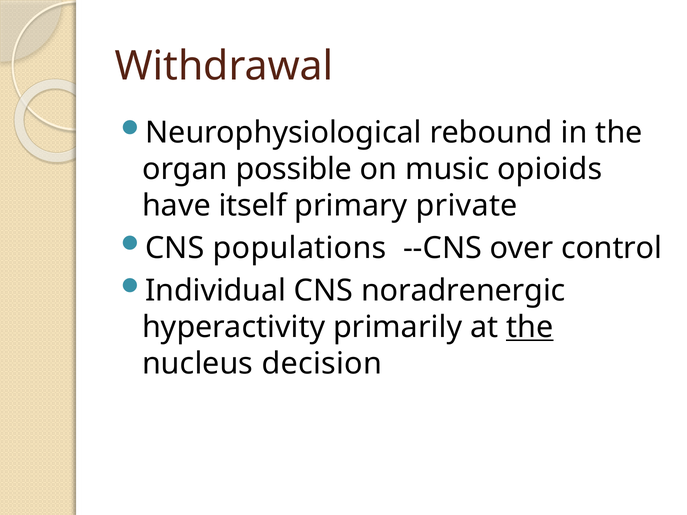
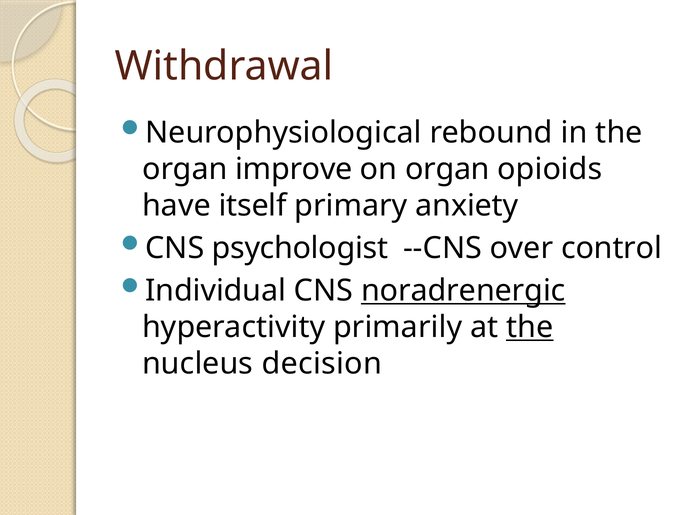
possible: possible -> improve (294, 169)
on music: music -> organ (447, 169)
private: private -> anxiety (467, 206)
populations: populations -> psychologist (300, 248)
noradrenergic underline: none -> present (463, 291)
